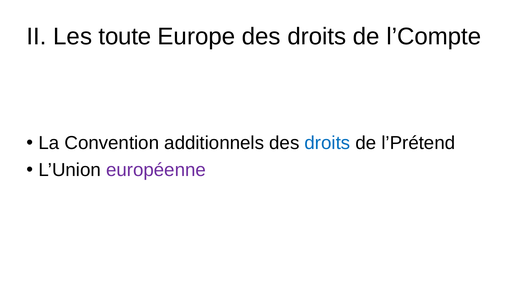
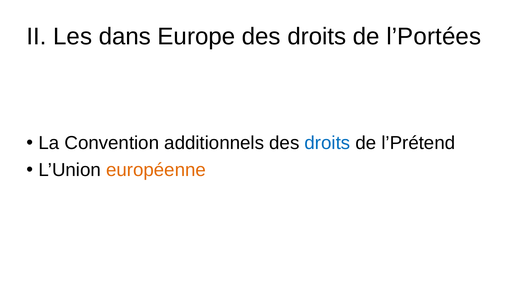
toute: toute -> dans (125, 37)
l’Compte: l’Compte -> l’Portées (434, 37)
européenne colour: purple -> orange (156, 170)
